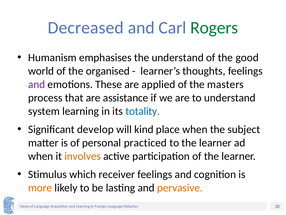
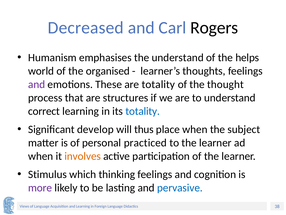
Rogers colour: green -> black (214, 28)
good: good -> helps (247, 58)
are applied: applied -> totality (158, 84)
masters: masters -> thought (225, 84)
assistance: assistance -> structures (126, 98)
system: system -> correct (44, 111)
kind: kind -> thus (144, 129)
receiver: receiver -> thinking (117, 174)
more colour: orange -> purple (40, 187)
pervasive colour: orange -> blue (180, 187)
